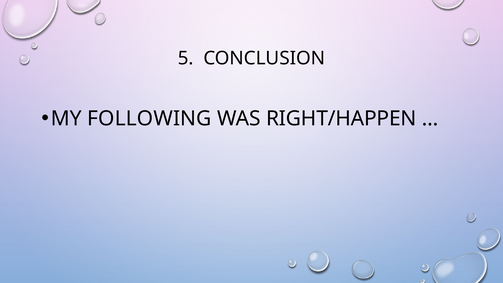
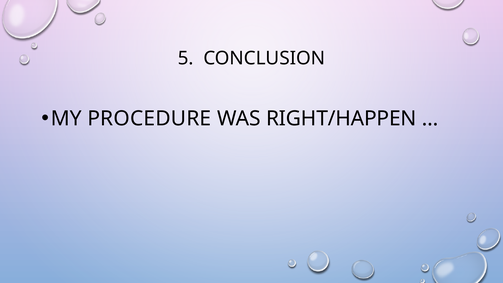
FOLLOWING: FOLLOWING -> PROCEDURE (149, 119)
